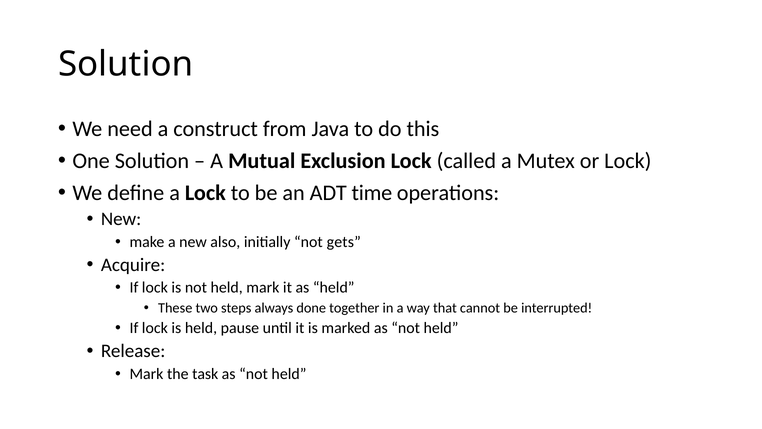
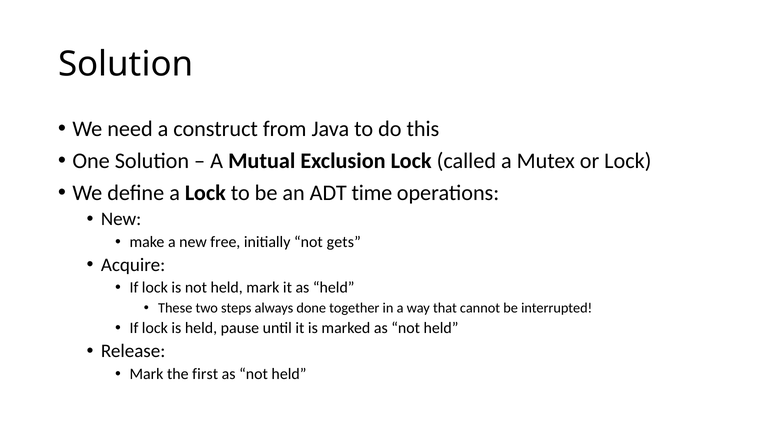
also: also -> free (225, 242)
task: task -> first (205, 374)
